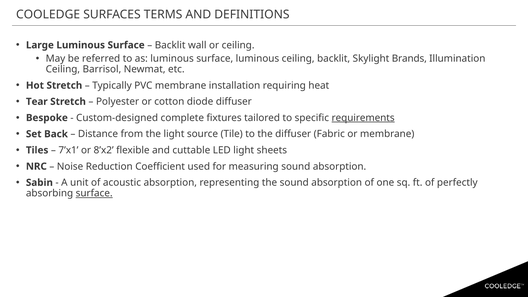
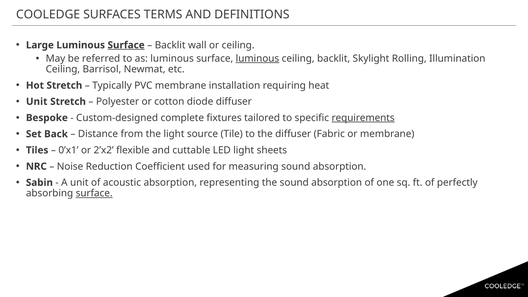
Surface underline: none -> present (126, 45)
luminous underline: none -> present (257, 59)
Brands: Brands -> Rolling (409, 59)
Tear: Tear -> Unit (37, 102)
7’x1: 7’x1 -> 0’x1 (68, 150)
8’x2: 8’x2 -> 2’x2 (104, 150)
